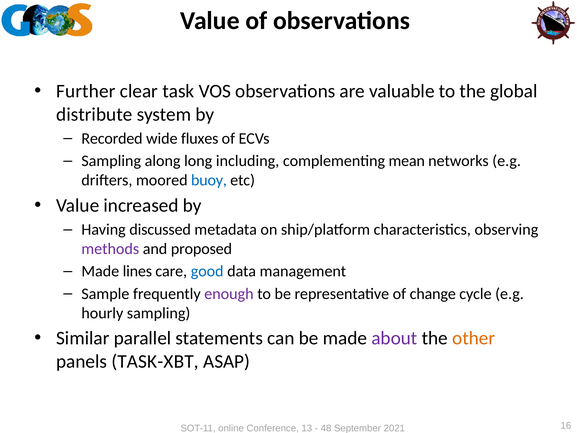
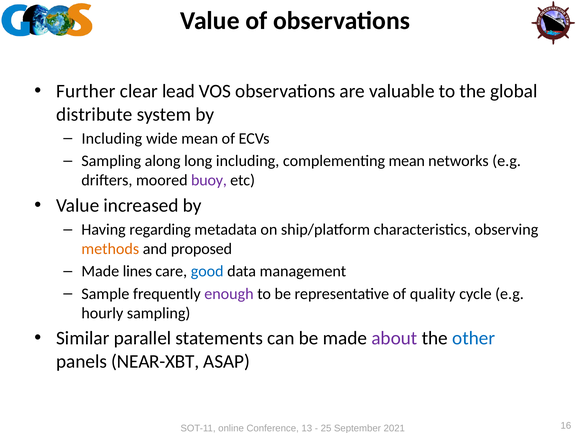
task: task -> lead (178, 91)
Recorded: Recorded -> Including (112, 138)
wide fluxes: fluxes -> mean (200, 138)
buoy colour: blue -> purple (209, 180)
discussed: discussed -> regarding (160, 230)
methods colour: purple -> orange (110, 249)
change: change -> quality (433, 294)
other colour: orange -> blue (474, 338)
TASK-XBT: TASK-XBT -> NEAR-XBT (155, 361)
48: 48 -> 25 (326, 428)
